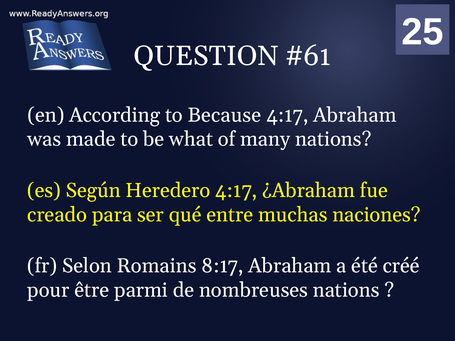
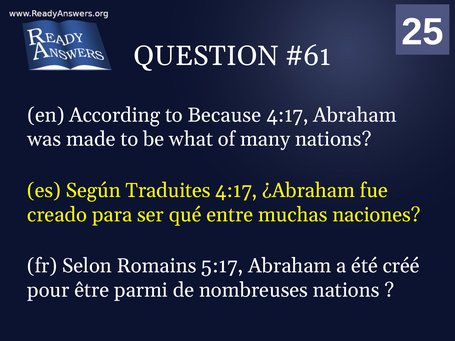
Heredero: Heredero -> Traduites (168, 191)
8:17: 8:17 -> 5:17 (222, 266)
